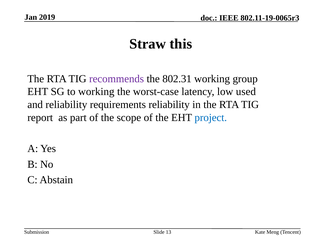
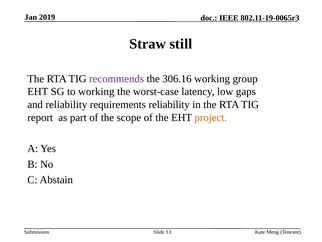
this: this -> still (181, 44)
802.31: 802.31 -> 306.16 (177, 79)
used: used -> gaps (246, 91)
project colour: blue -> orange (211, 117)
